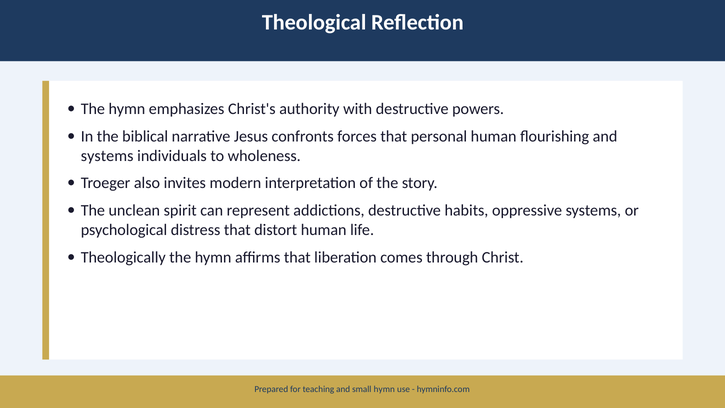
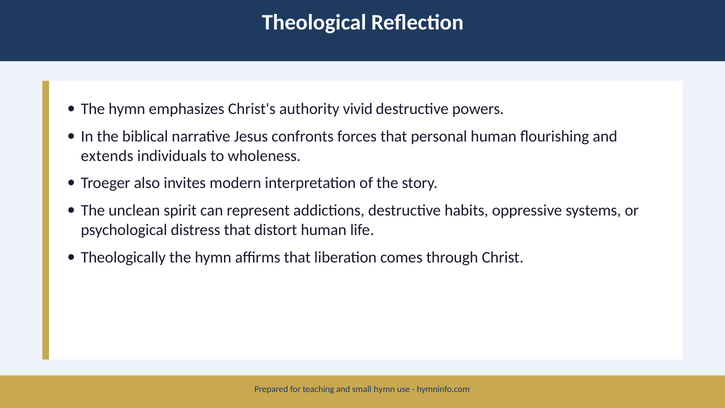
with: with -> vivid (358, 109)
systems: systems -> extends (107, 156)
